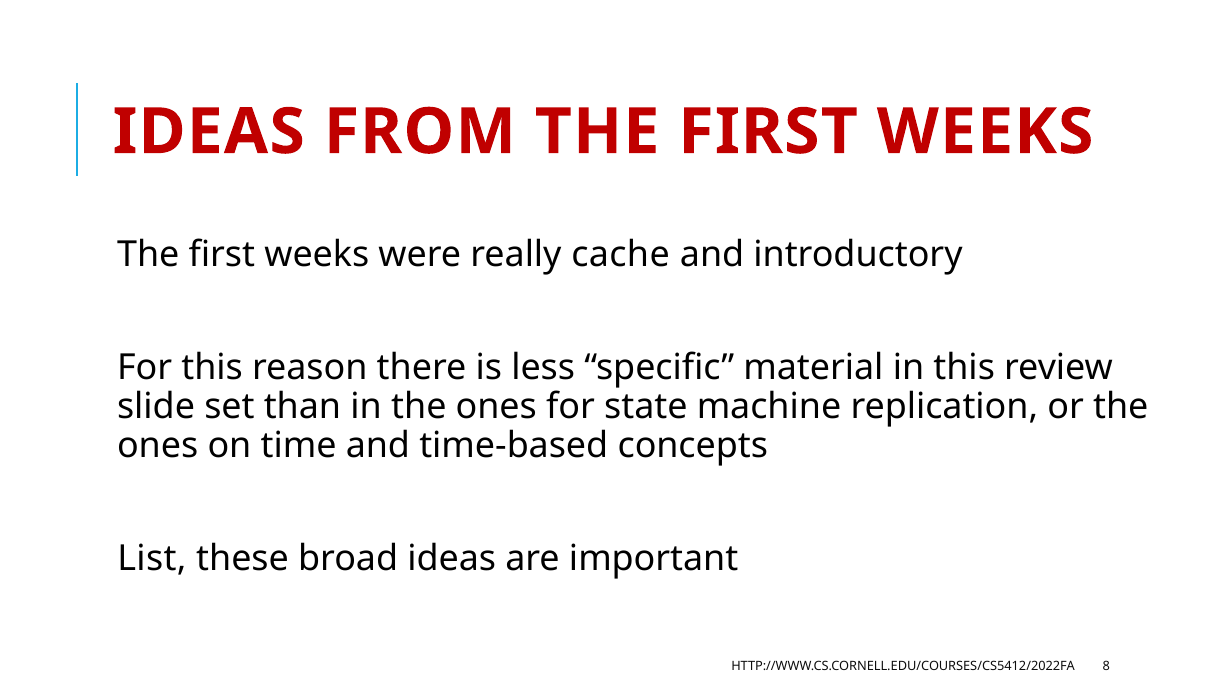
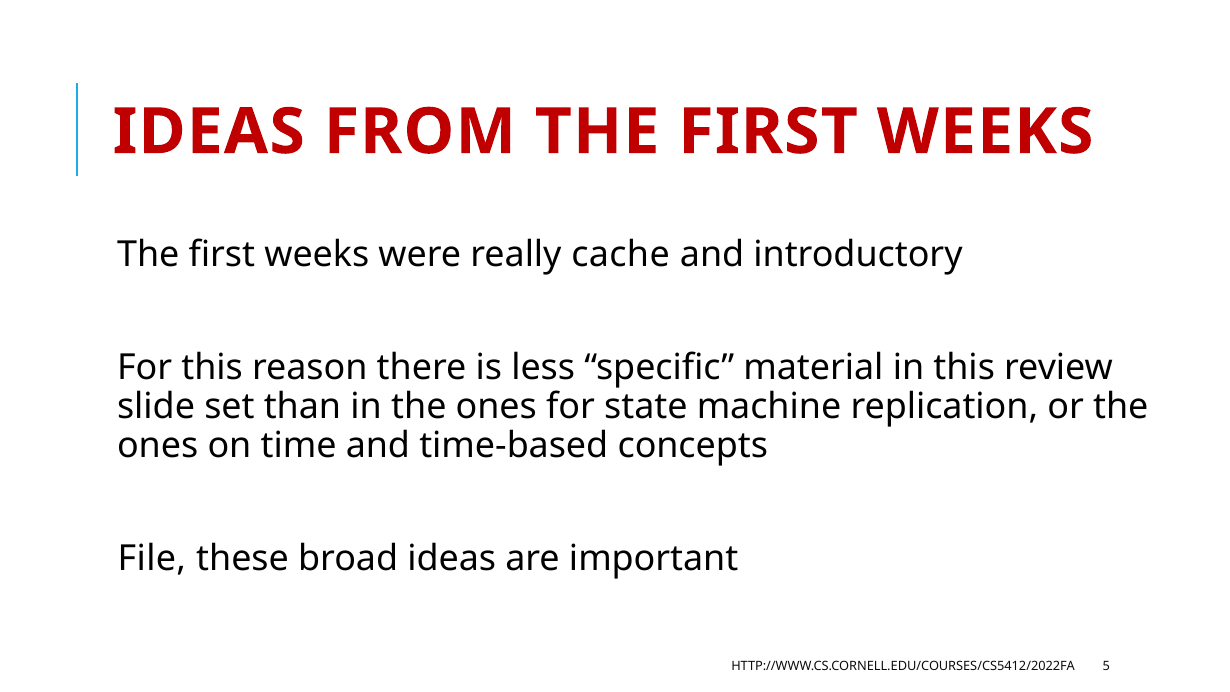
List: List -> File (152, 559)
8: 8 -> 5 (1106, 666)
